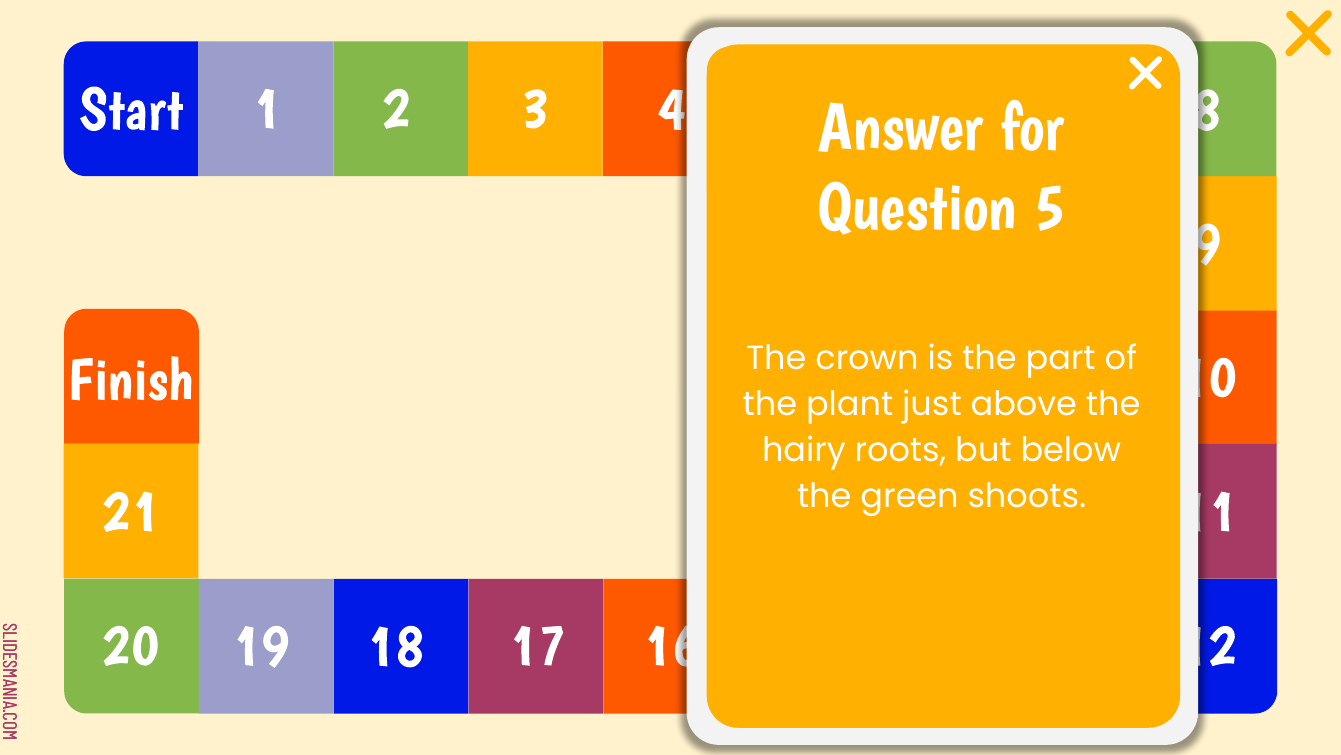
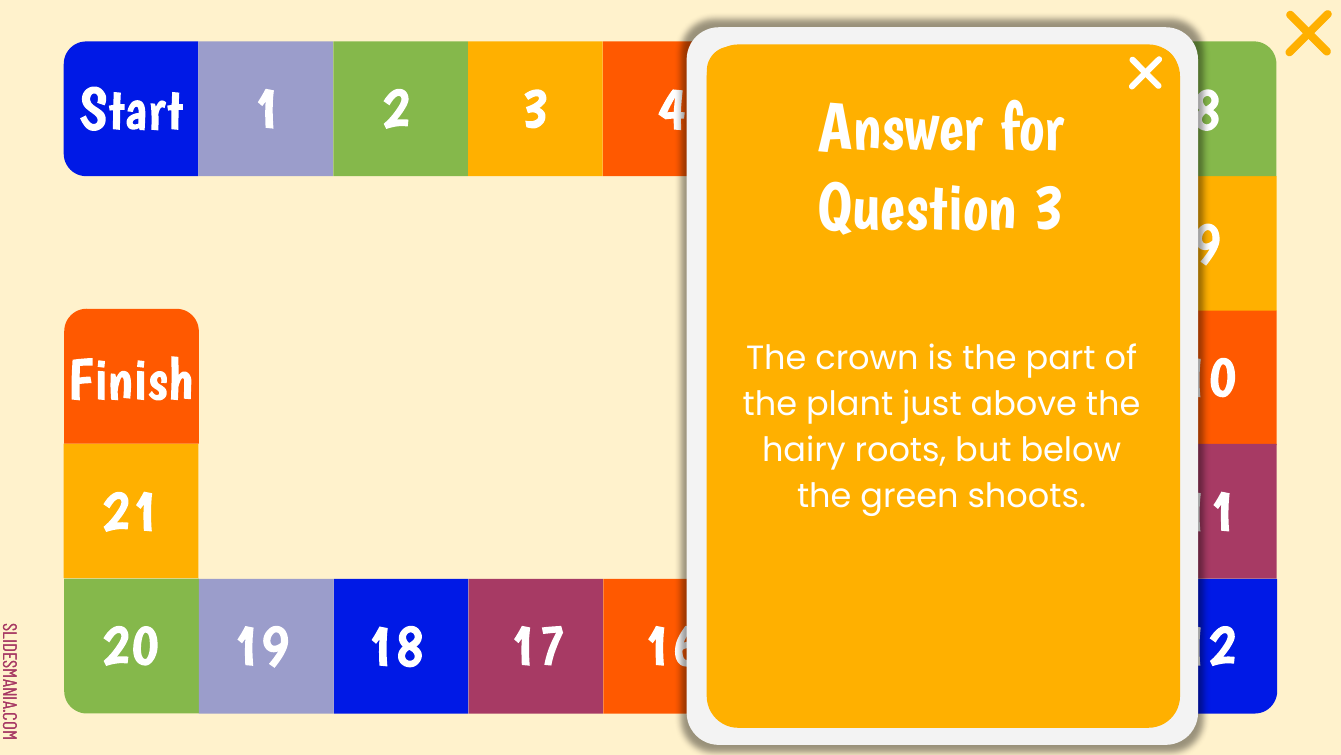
5: 5 -> 3 (1049, 207)
